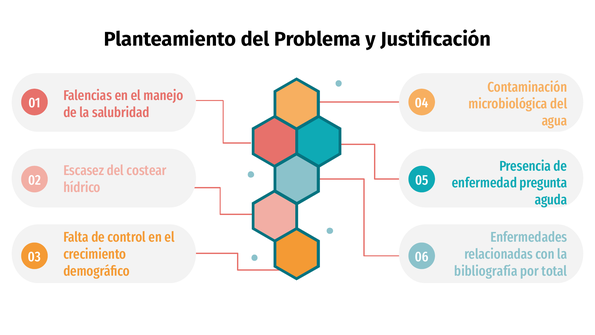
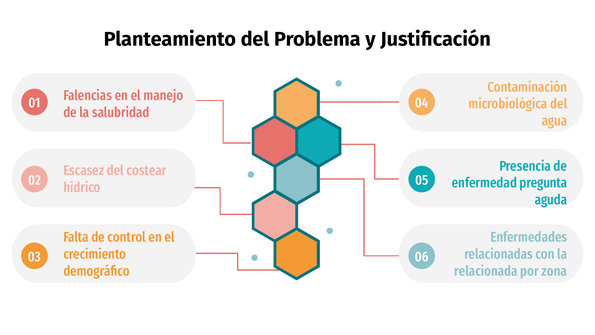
bibliografía: bibliografía -> relacionada (486, 271)
total: total -> zona (554, 271)
